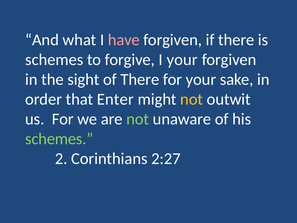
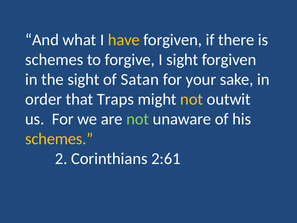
have colour: pink -> yellow (124, 40)
I your: your -> sight (182, 60)
of There: There -> Satan (140, 79)
Enter: Enter -> Traps (115, 99)
schemes colour: light green -> yellow (59, 139)
2:27: 2:27 -> 2:61 (166, 159)
